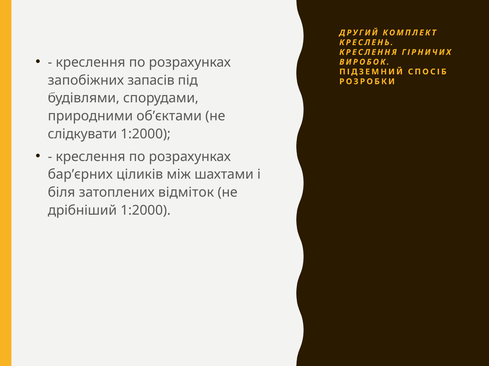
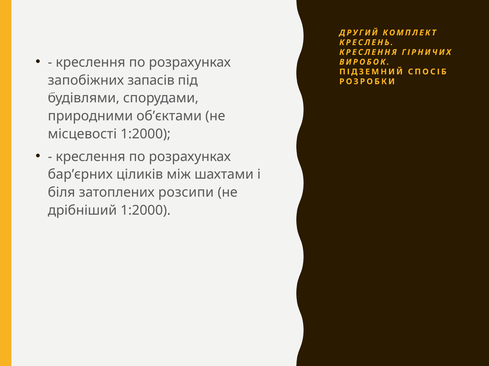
слідкувати: слідкувати -> місцевості (82, 134)
відміток: відміток -> розсипи (186, 193)
